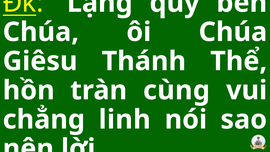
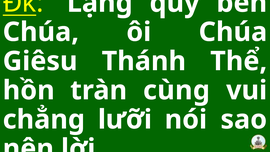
linh: linh -> lưỡi (125, 120)
